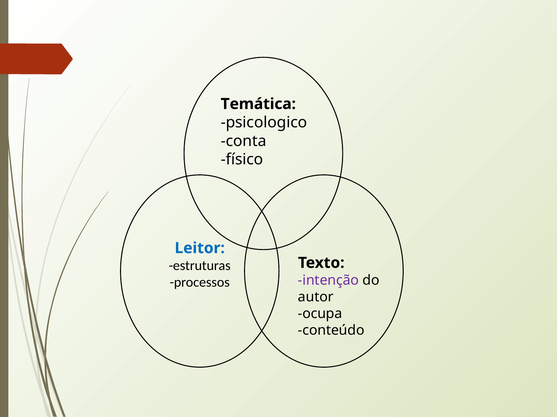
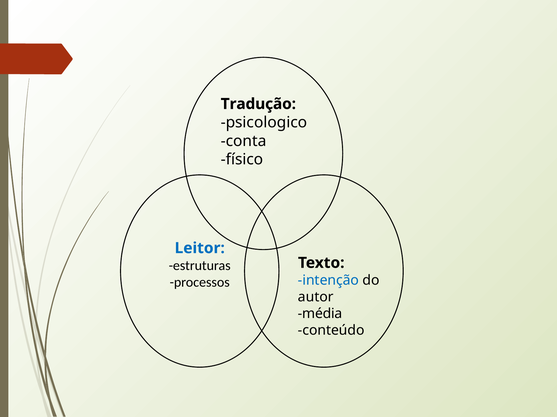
Temática: Temática -> Tradução (258, 104)
intenção colour: purple -> blue (329, 281)
ocupa: ocupa -> média (320, 314)
